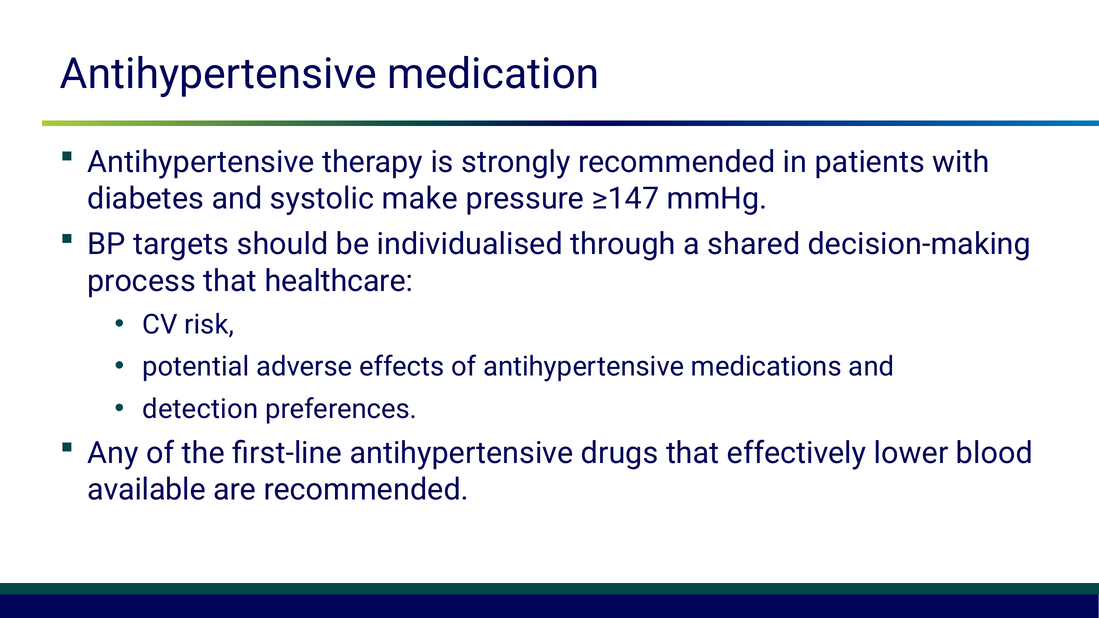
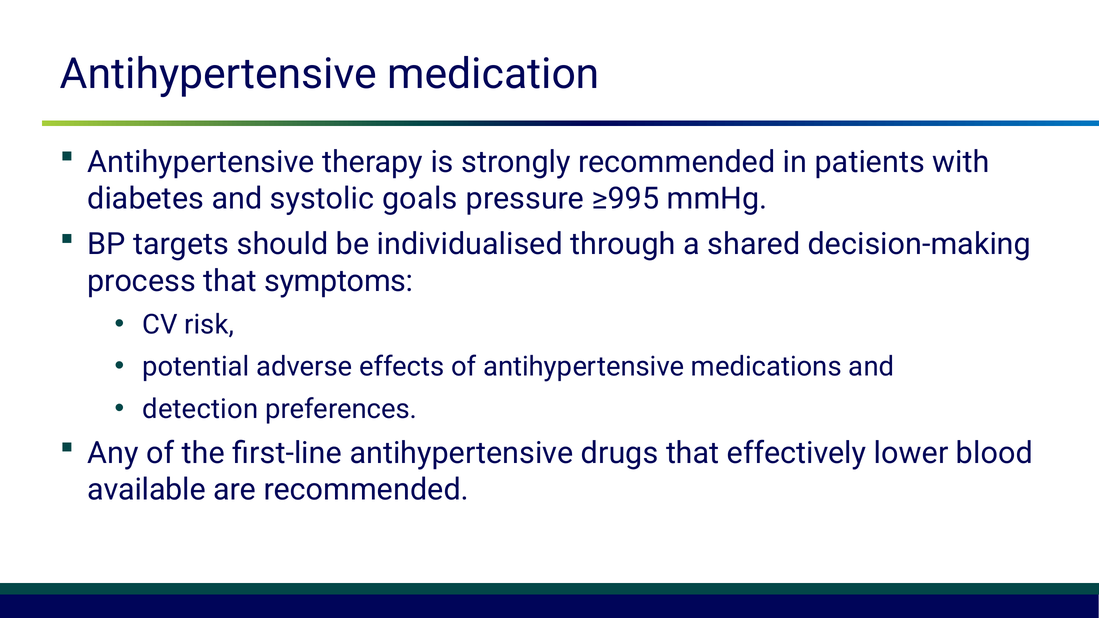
make: make -> goals (420, 199)
≥147: ≥147 -> ≥995 (626, 199)
healthcare: healthcare -> symptoms (339, 281)
